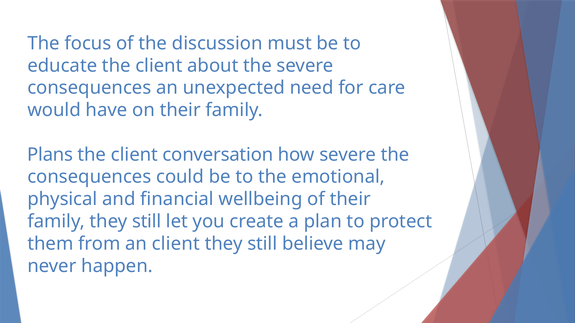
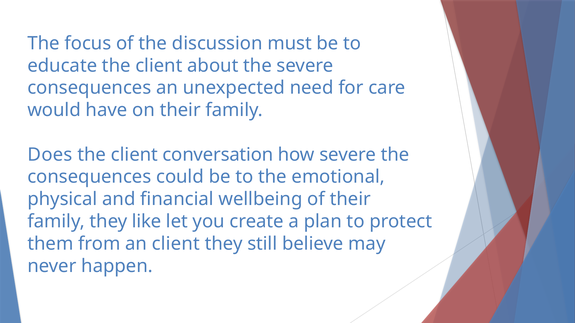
Plans: Plans -> Does (50, 155)
family they still: still -> like (147, 222)
